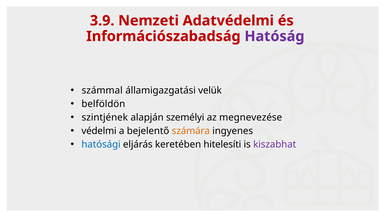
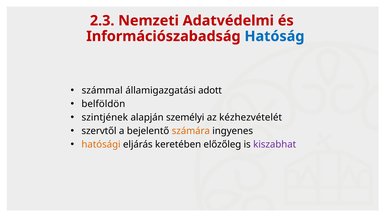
3.9: 3.9 -> 2.3 (102, 21)
Hatóság colour: purple -> blue (274, 36)
velük: velük -> adott (210, 90)
megnevezése: megnevezése -> kézhezvételét (251, 117)
védelmi: védelmi -> szervtől (99, 131)
hatósági colour: blue -> orange (101, 144)
hitelesíti: hitelesíti -> előzőleg (222, 144)
